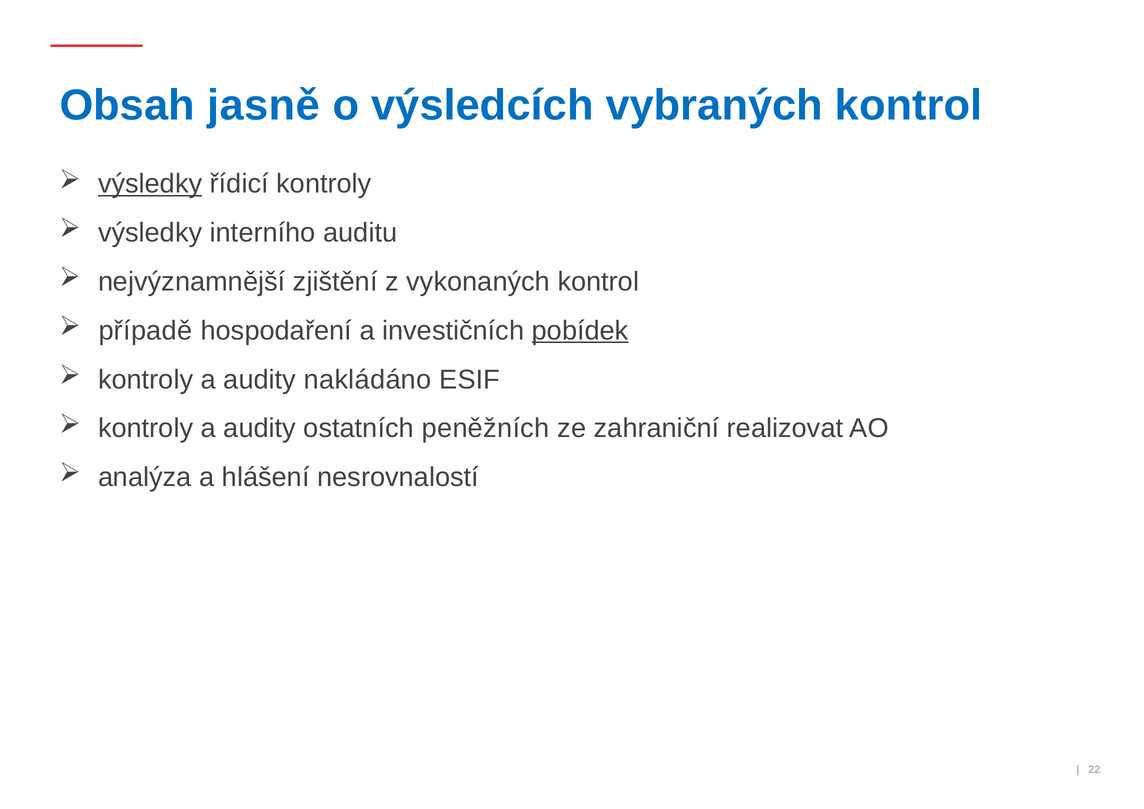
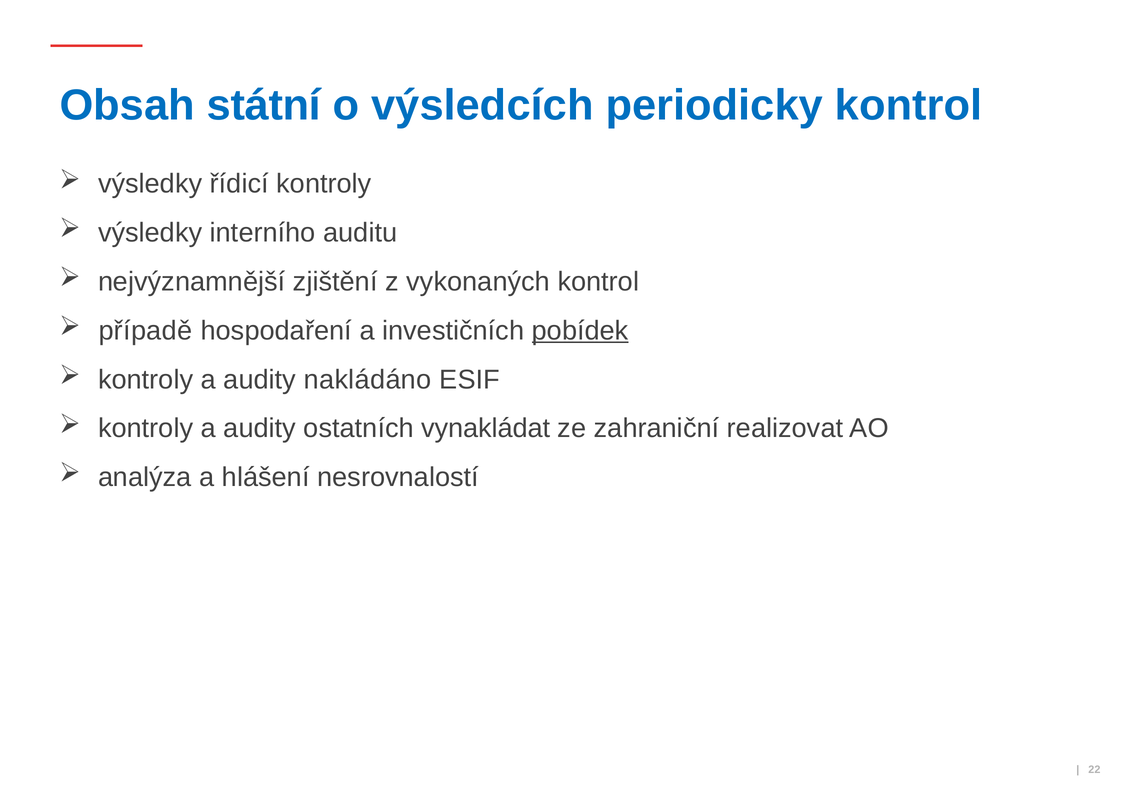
jasně: jasně -> státní (264, 105)
vybraných: vybraných -> periodicky (714, 105)
výsledky underline: present -> none (150, 184)
peněžních: peněžních -> vynakládat (486, 429)
